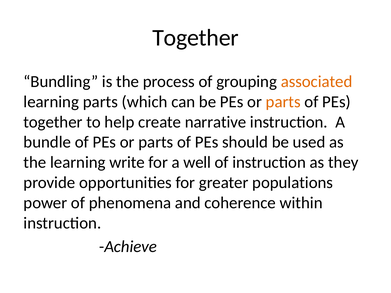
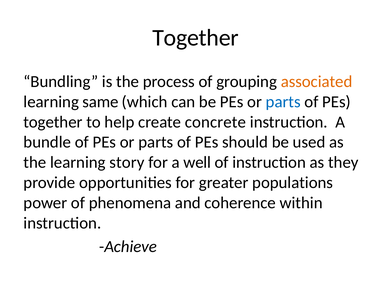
learning parts: parts -> same (100, 102)
parts colour: orange -> blue (283, 102)
narrative: narrative -> concrete (215, 122)
write: write -> story (127, 163)
